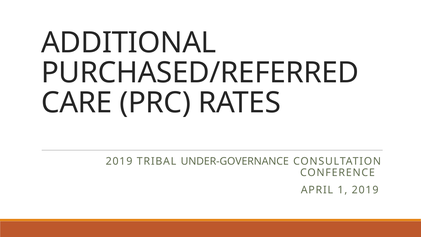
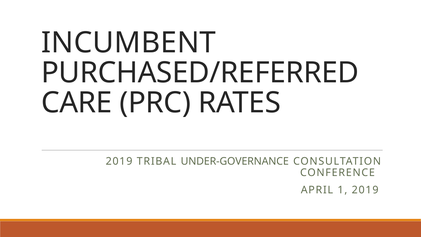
ADDITIONAL: ADDITIONAL -> INCUMBENT (128, 43)
